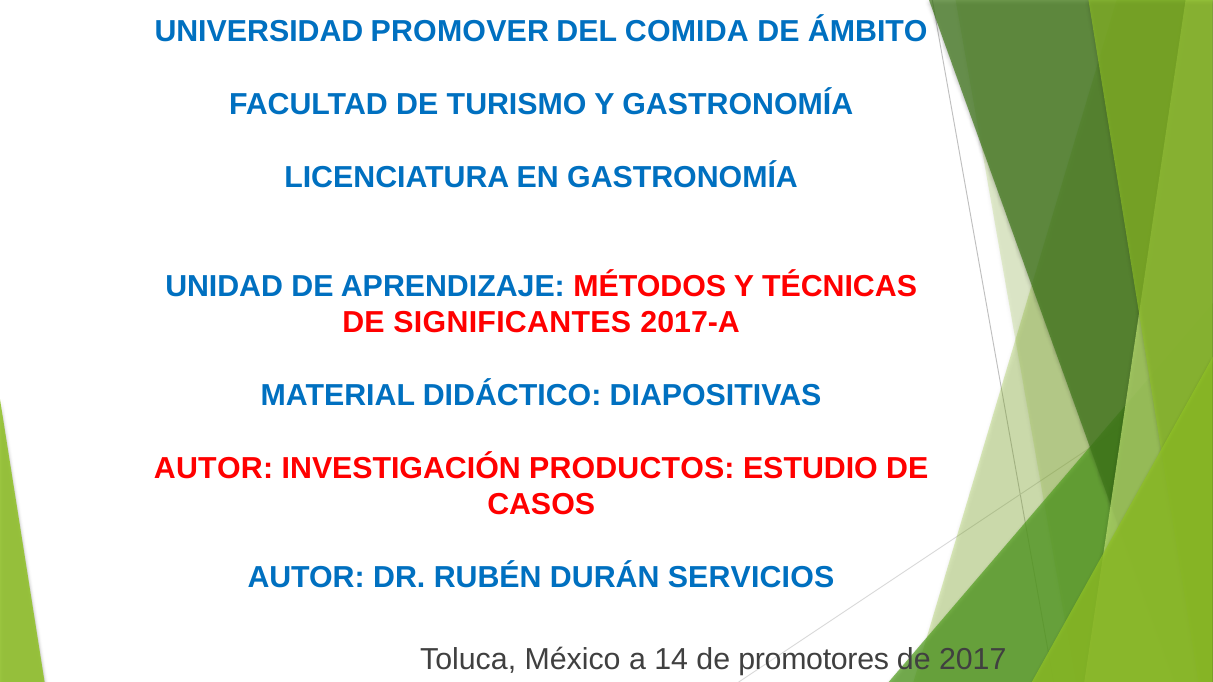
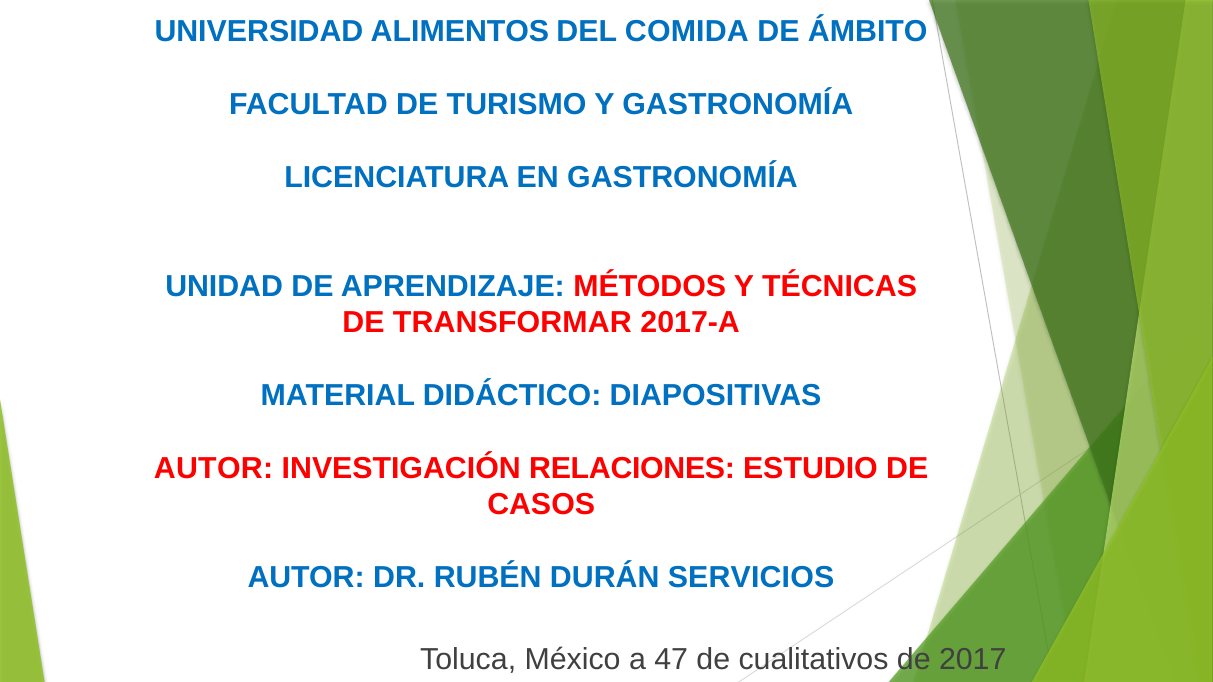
PROMOVER: PROMOVER -> ALIMENTOS (460, 32)
SIGNIFICANTES: SIGNIFICANTES -> TRANSFORMAR (512, 323)
PRODUCTOS: PRODUCTOS -> RELACIONES (632, 468)
14: 14 -> 47 (671, 660)
promotores: promotores -> cualitativos (814, 660)
